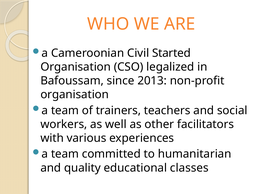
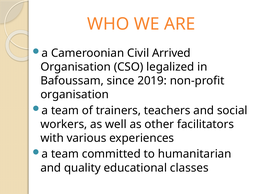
Started: Started -> Arrived (171, 53)
2013: 2013 -> 2019 (152, 81)
